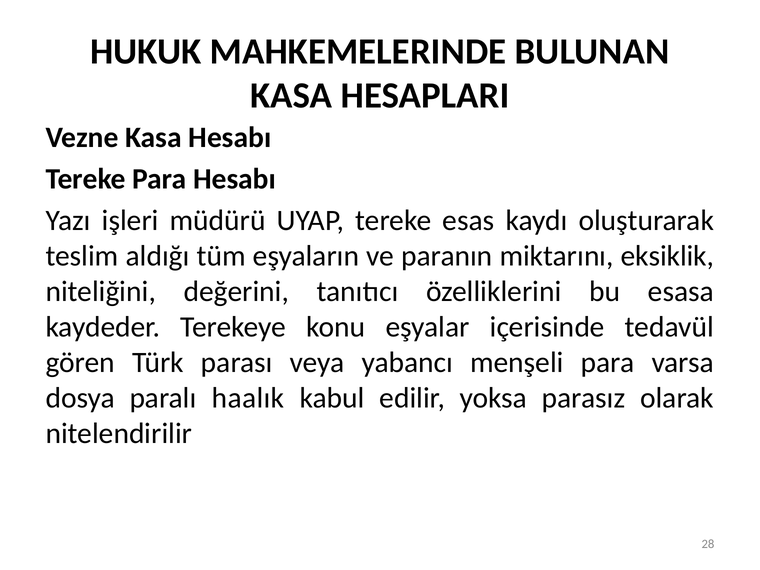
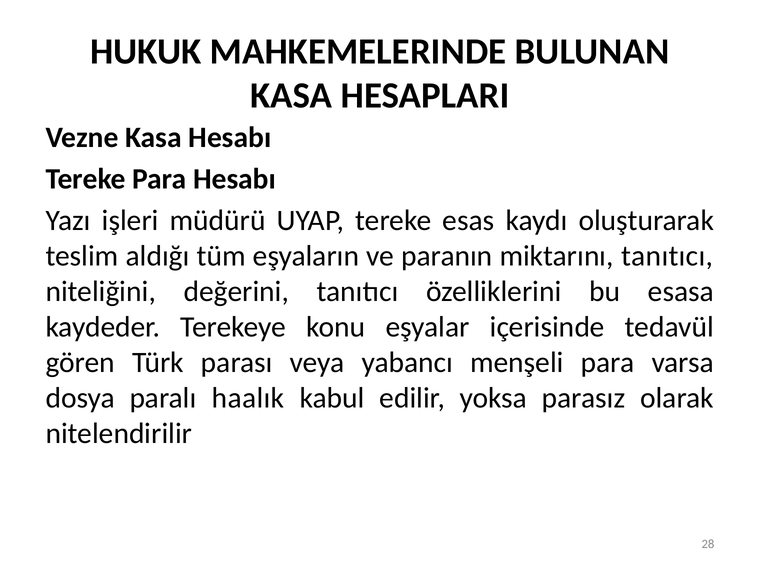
miktarını eksiklik: eksiklik -> tanıtıcı (667, 256)
